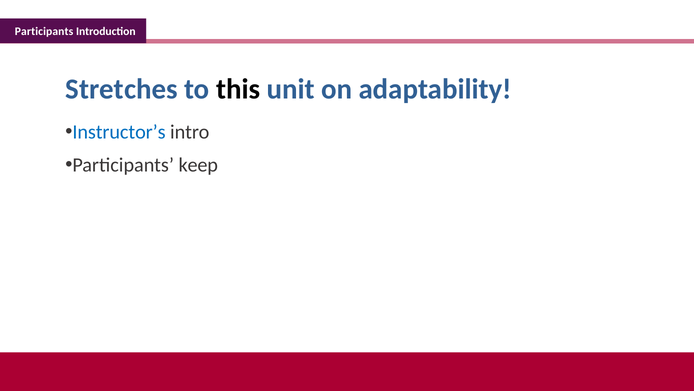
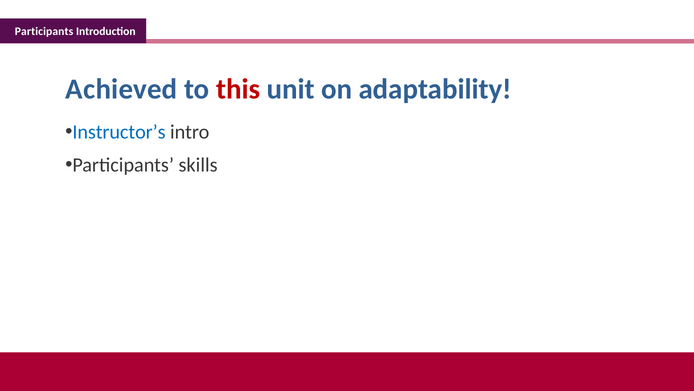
Stretches: Stretches -> Achieved (121, 89)
this colour: black -> red (238, 89)
keep: keep -> skills (198, 165)
